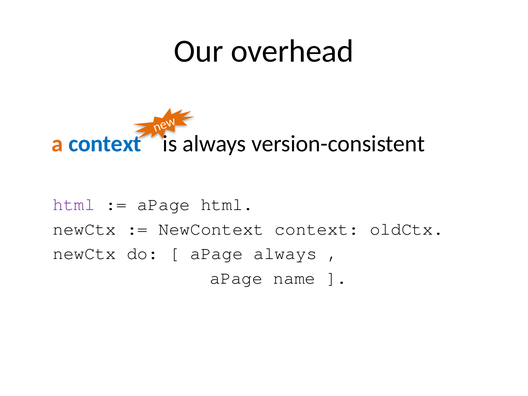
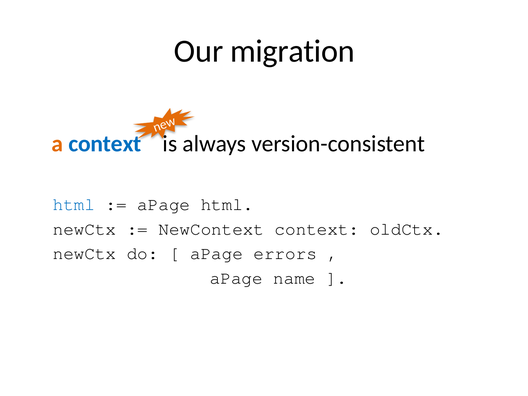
overhead: overhead -> migration (292, 51)
html colour: purple -> blue (74, 204)
aPage always: always -> errors (285, 254)
